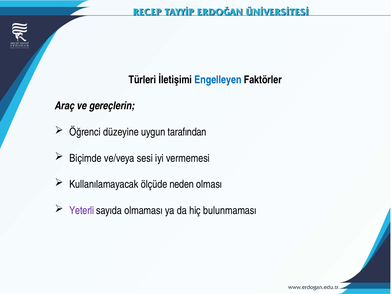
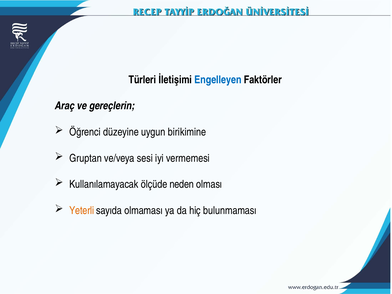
tarafından: tarafından -> birikimine (187, 132)
Biçimde: Biçimde -> Gruptan (86, 158)
Yeterli colour: purple -> orange (82, 210)
